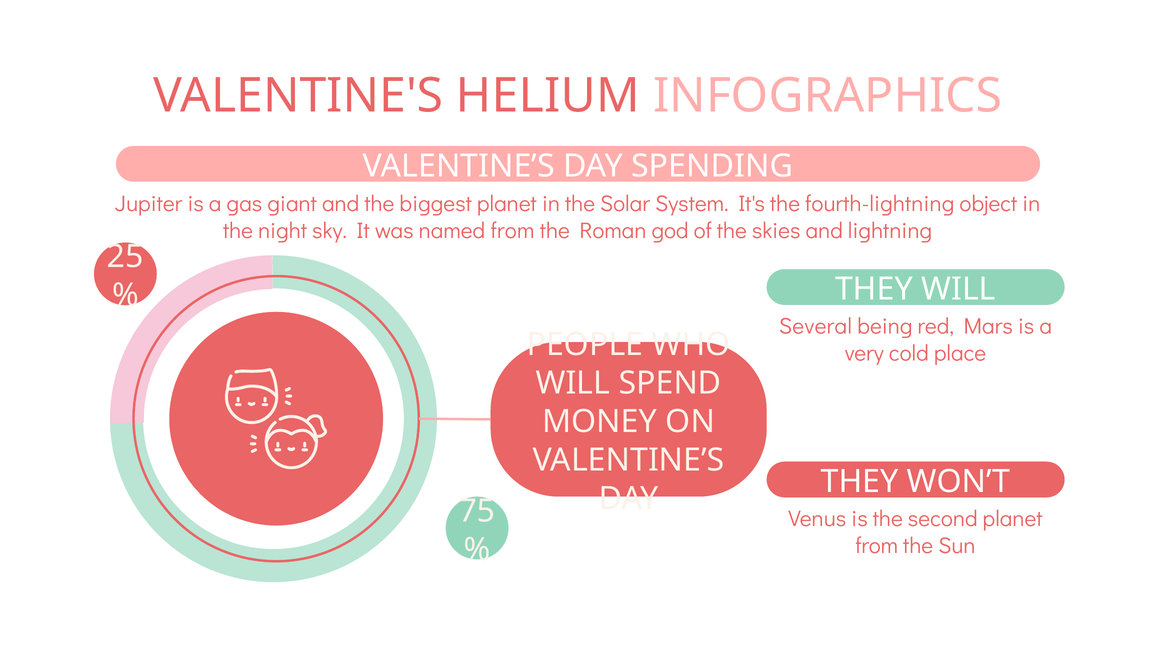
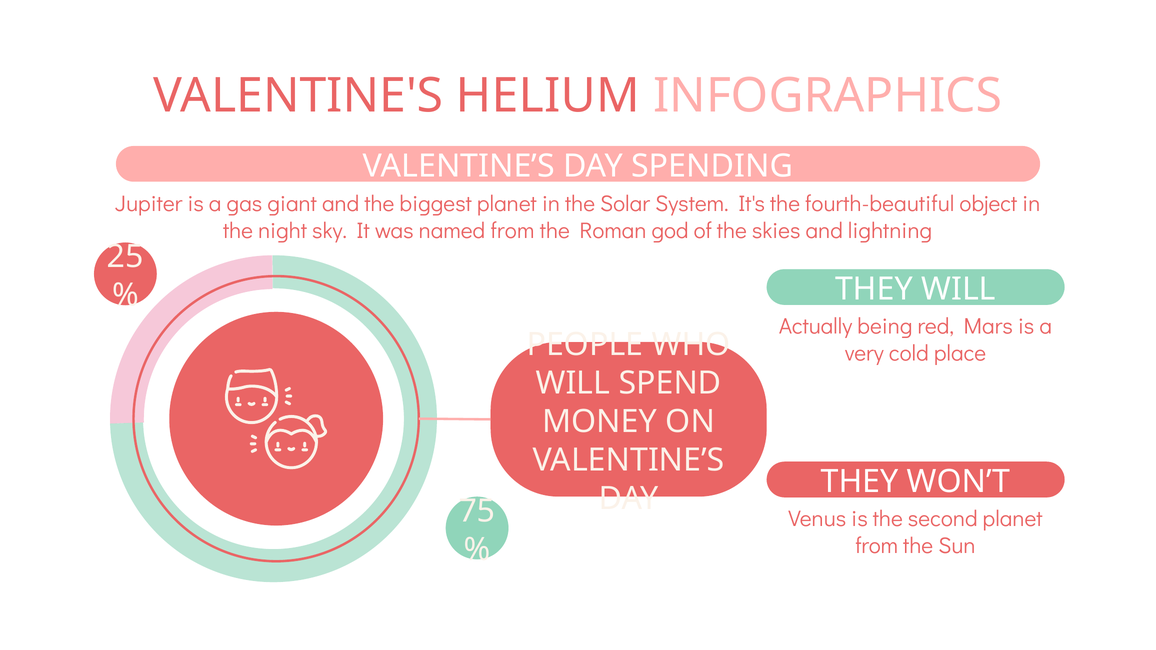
fourth-lightning: fourth-lightning -> fourth-beautiful (880, 204)
Several: Several -> Actually (816, 326)
